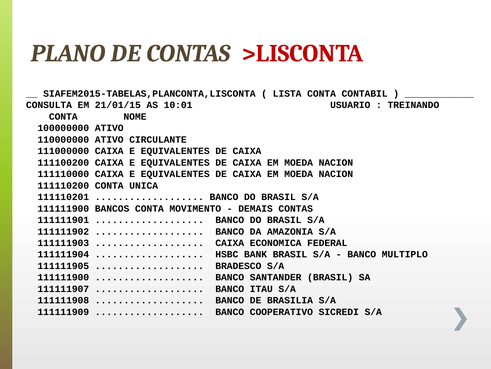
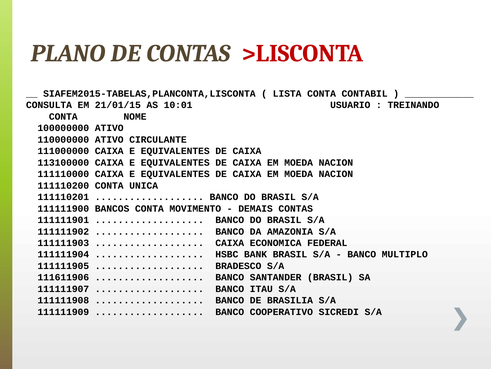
111100200: 111100200 -> 113100000 (63, 162)
111111900: 111111900 -> 111611906 (63, 277)
